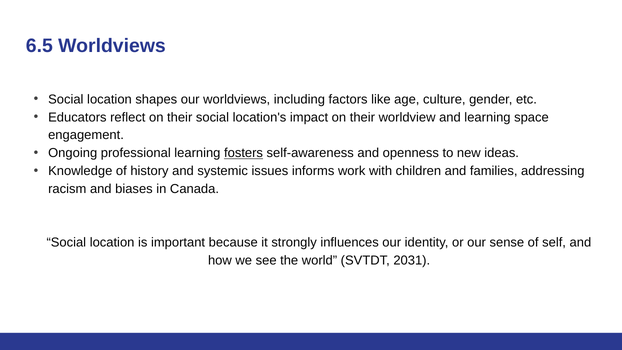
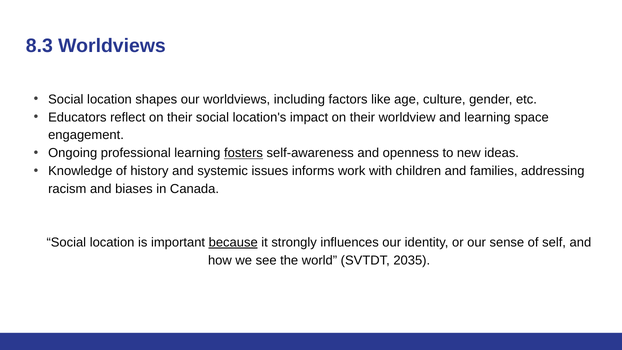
6.5: 6.5 -> 8.3 (39, 46)
because underline: none -> present (233, 242)
2031: 2031 -> 2035 (412, 260)
